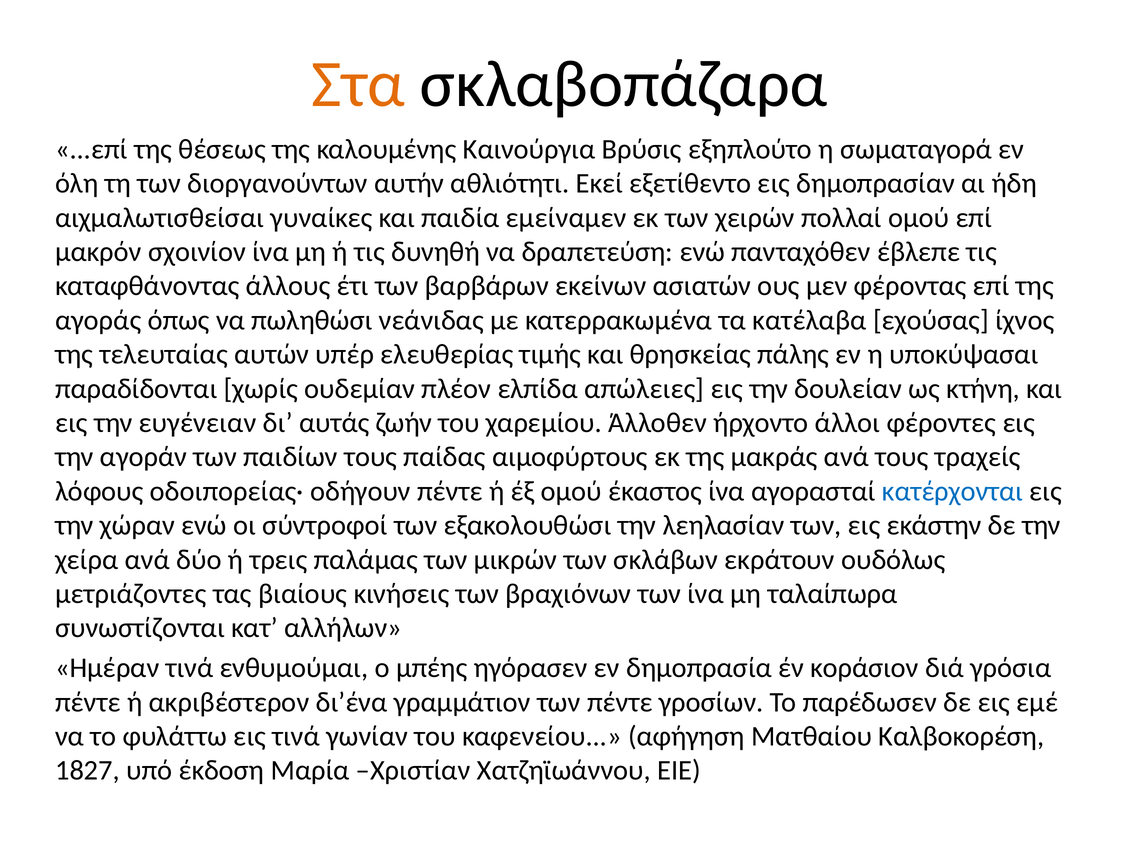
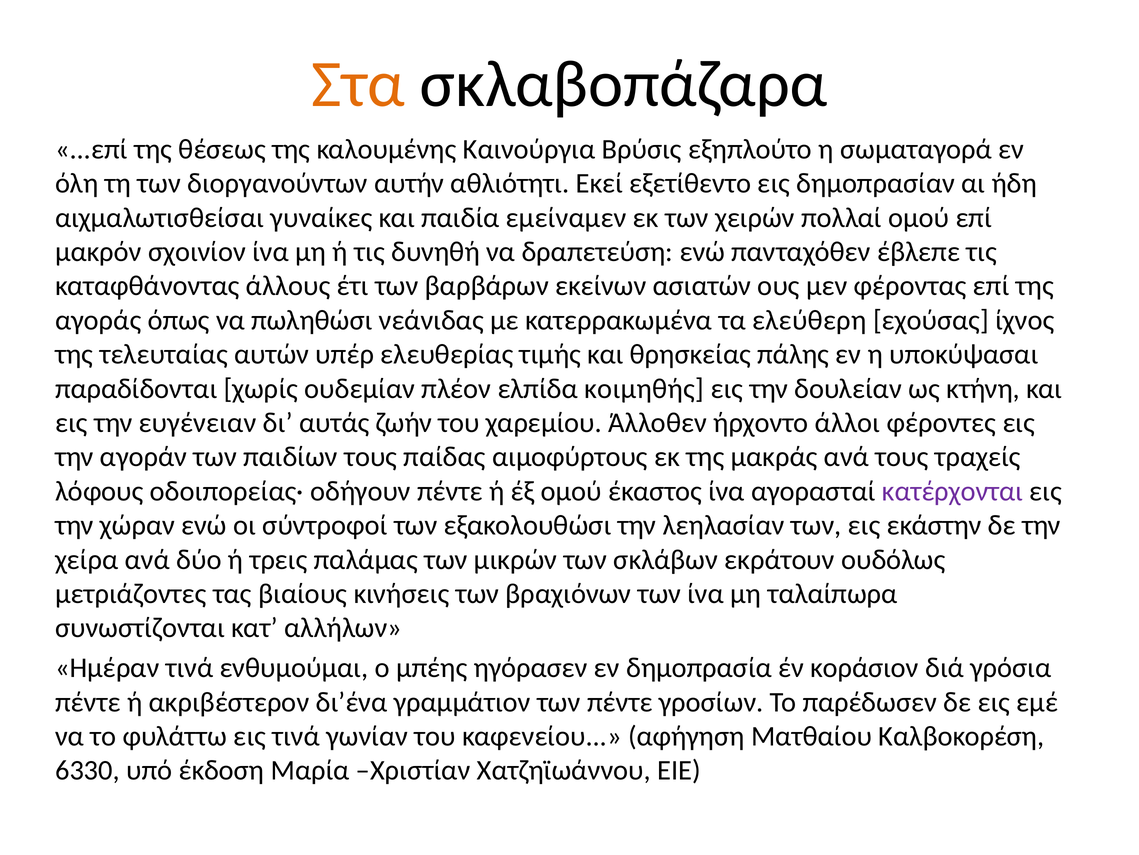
κατέλαβα: κατέλαβα -> ελεύθερη (809, 320)
απώλειες: απώλειες -> κοιμηθής (644, 388)
κατέρχονται colour: blue -> purple (952, 491)
1827: 1827 -> 6330 (88, 770)
